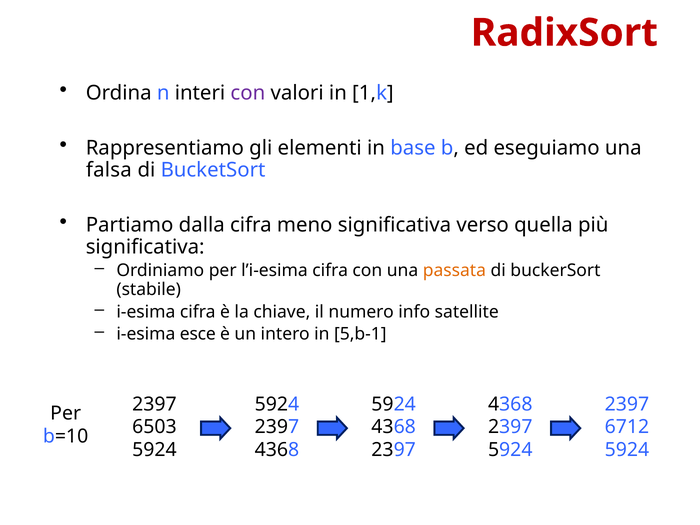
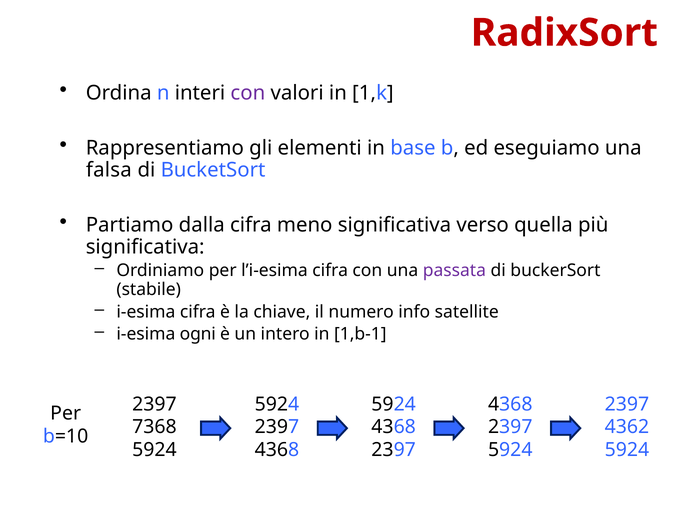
passata colour: orange -> purple (454, 271)
esce: esce -> ogni (198, 334)
5,b-1: 5,b-1 -> 1,b-1 (360, 334)
6503: 6503 -> 7368 (154, 427)
6712: 6712 -> 4362 (627, 427)
